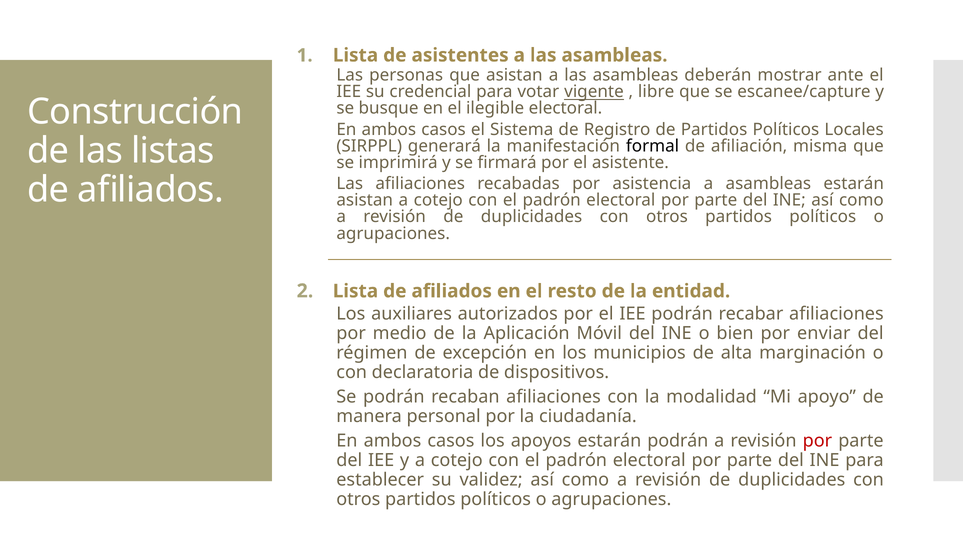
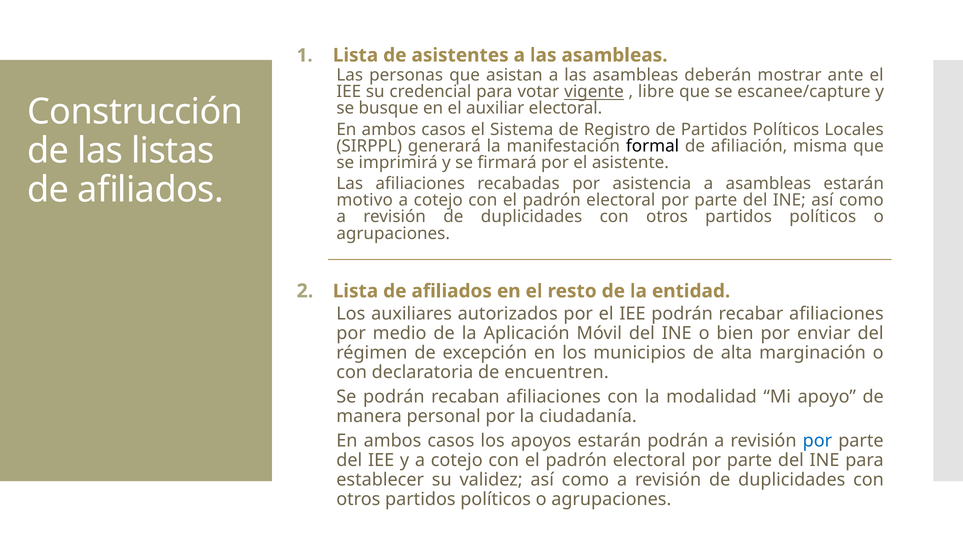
ilegible: ilegible -> auxiliar (495, 108)
asistan: asistan -> motivo (365, 200)
dispositivos: dispositivos -> encuentren (557, 372)
por colour: red -> blue (817, 441)
